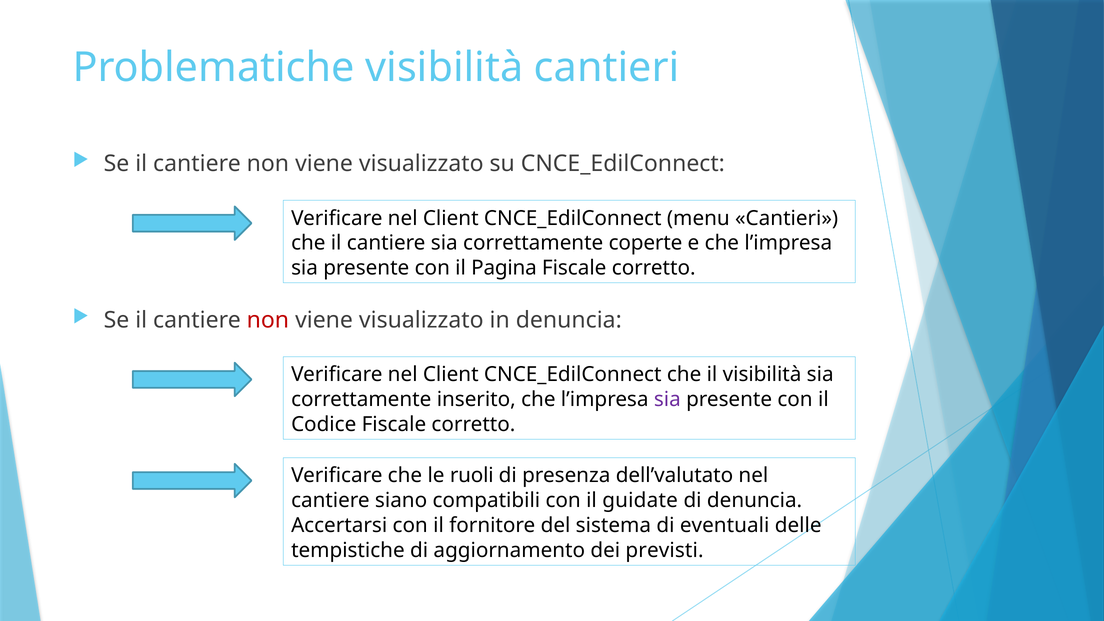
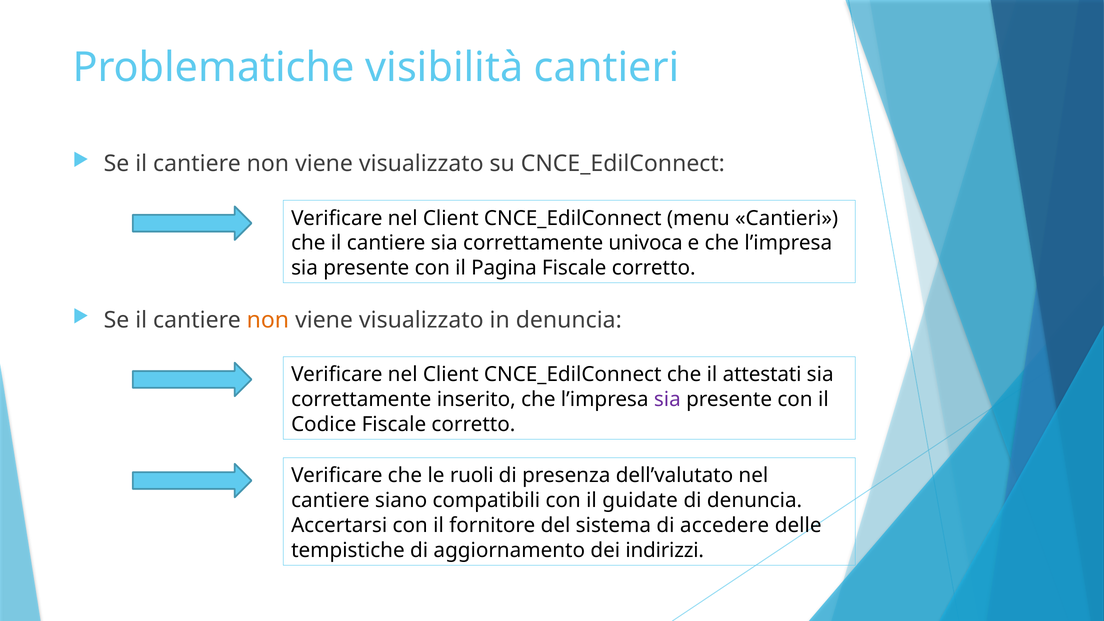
coperte: coperte -> univoca (646, 243)
non colour: red -> orange (268, 320)
il visibilità: visibilità -> attestati (762, 375)
eventuali: eventuali -> accedere (725, 525)
previsti: previsti -> indirizzi (665, 550)
